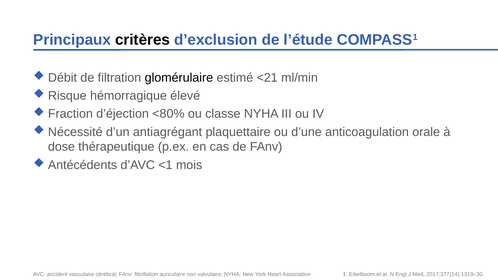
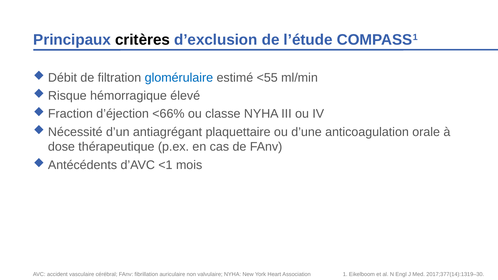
glomérulaire colour: black -> blue (179, 78)
<21: <21 -> <55 (267, 78)
<80%: <80% -> <66% (168, 114)
